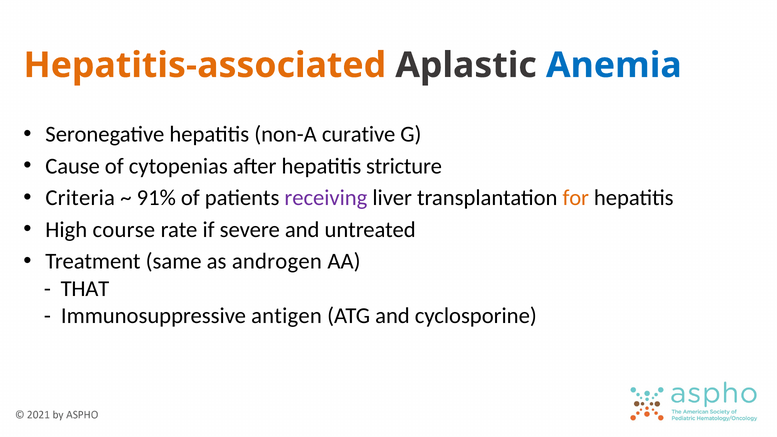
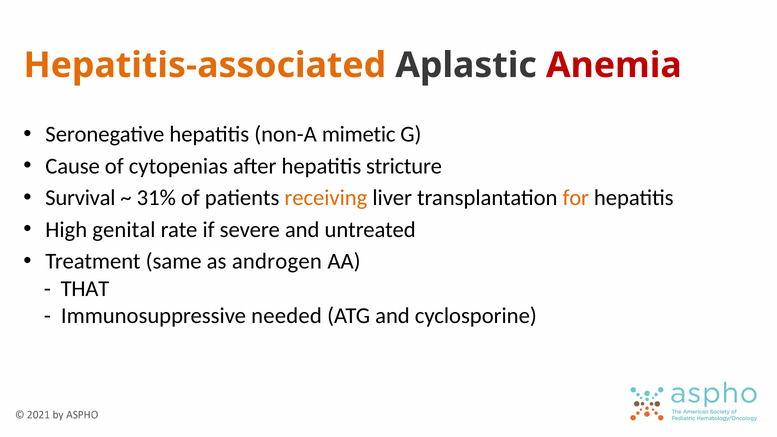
Anemia colour: blue -> red (614, 65)
curative: curative -> mimetic (359, 134)
Criteria: Criteria -> Survival (80, 198)
91%: 91% -> 31% (156, 198)
receiving colour: purple -> orange (326, 198)
course: course -> genital (124, 230)
antigen: antigen -> needed (286, 316)
